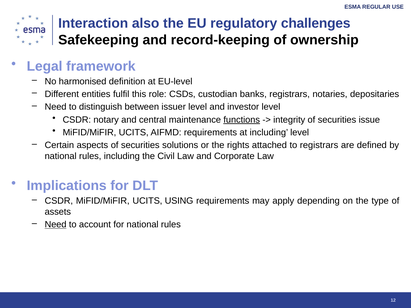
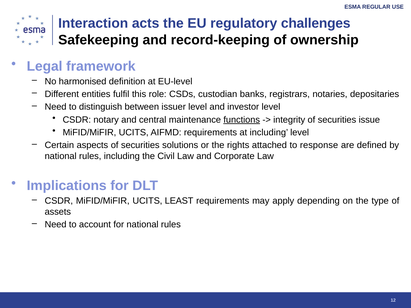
also: also -> acts (146, 23)
to registrars: registrars -> response (319, 145)
USING: USING -> LEAST (179, 201)
Need underline: present -> none (56, 225)
